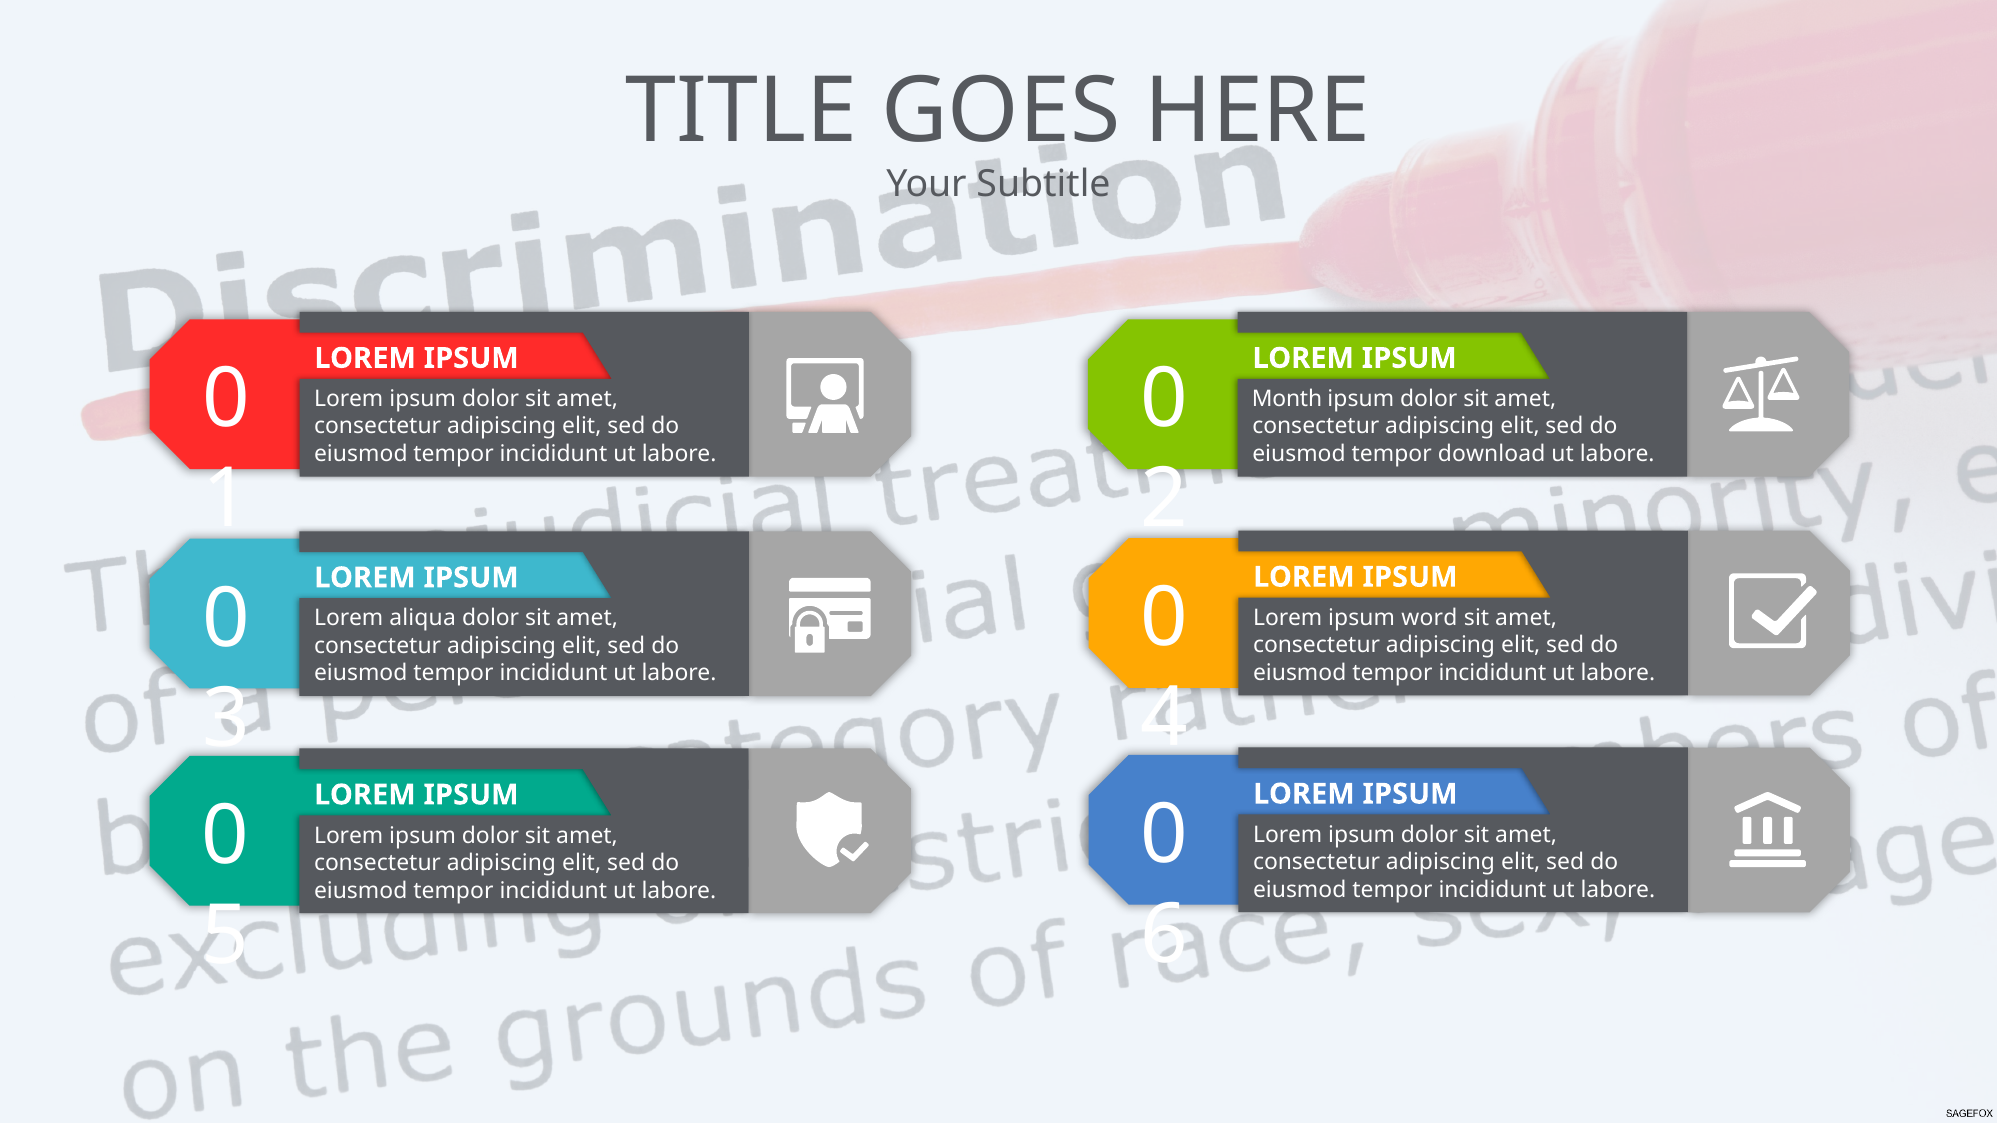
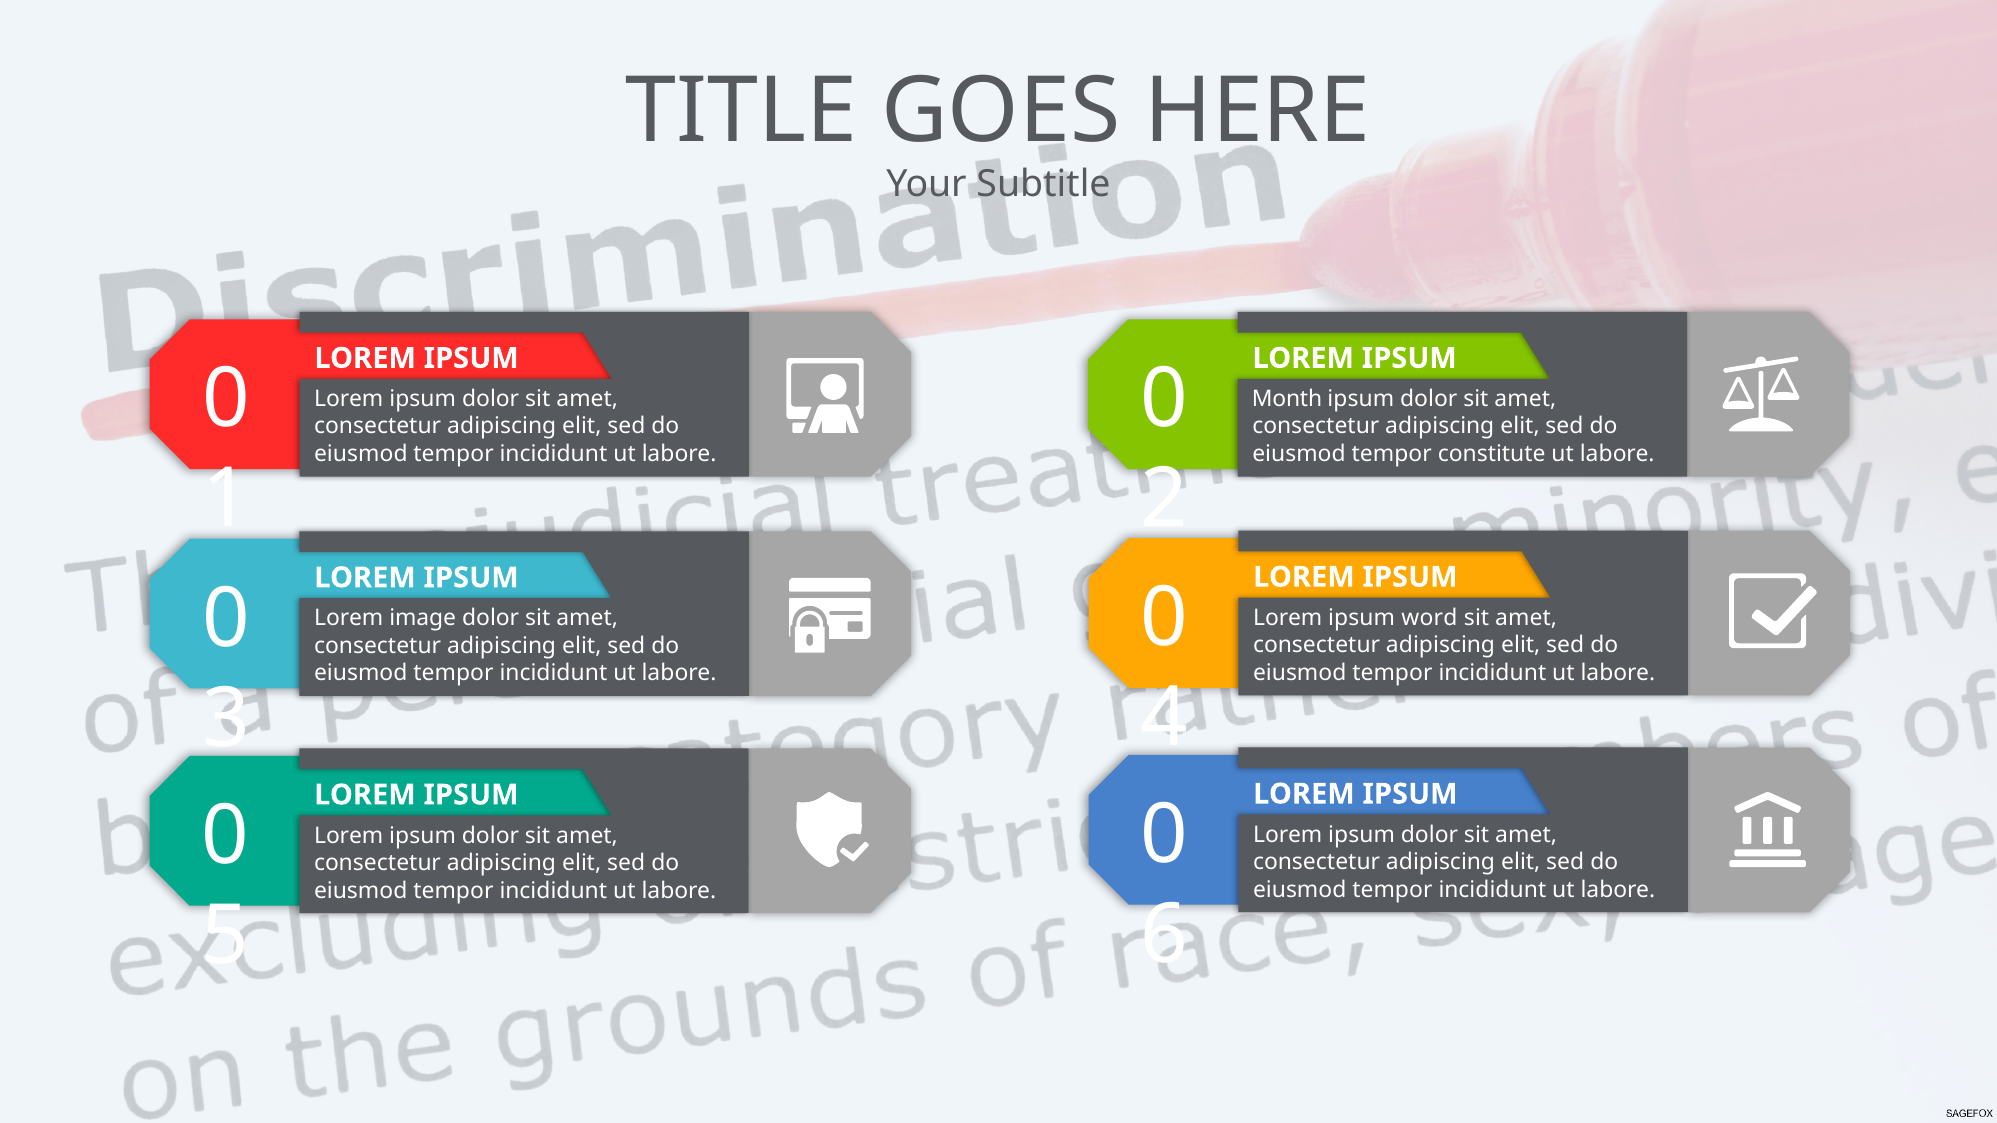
download: download -> constitute (1492, 454)
aliqua: aliqua -> image (423, 619)
